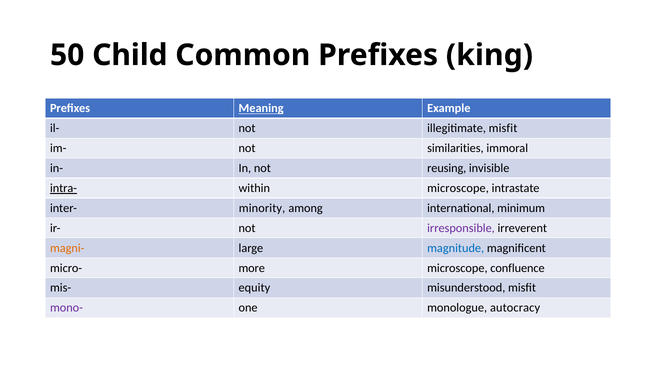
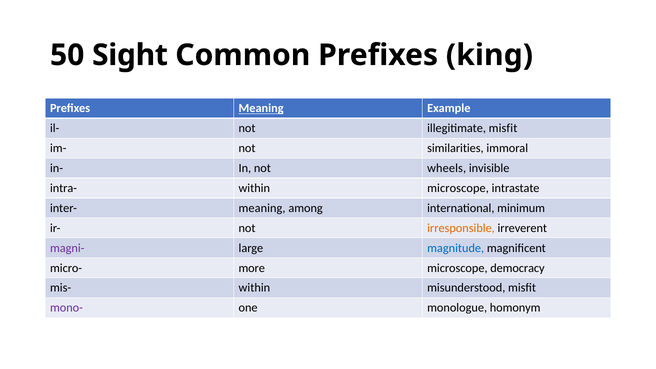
Child: Child -> Sight (130, 55)
reusing: reusing -> wheels (447, 168)
intra- underline: present -> none (64, 188)
inter- minority: minority -> meaning (262, 208)
irresponsible colour: purple -> orange (461, 228)
magni- colour: orange -> purple (67, 248)
confluence: confluence -> democracy (517, 268)
mis- equity: equity -> within (254, 288)
autocracy: autocracy -> homonym (515, 308)
